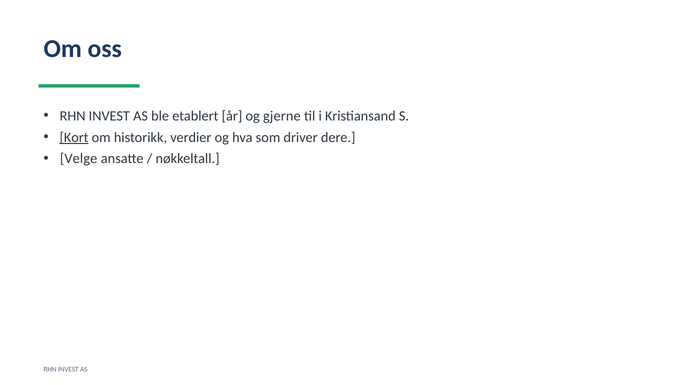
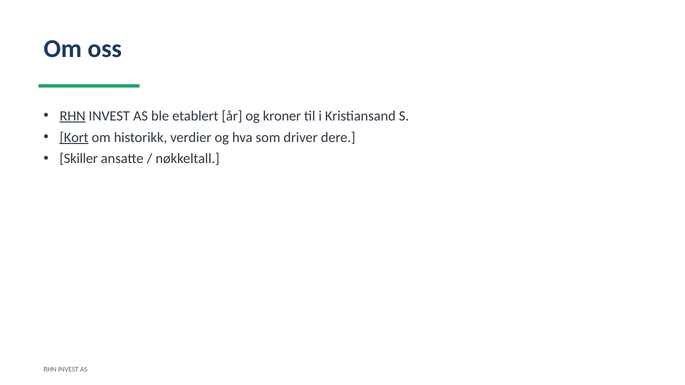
RHN underline: none -> present (73, 116)
gjerne: gjerne -> kroner (282, 116)
Velge: Velge -> Skiller (79, 159)
